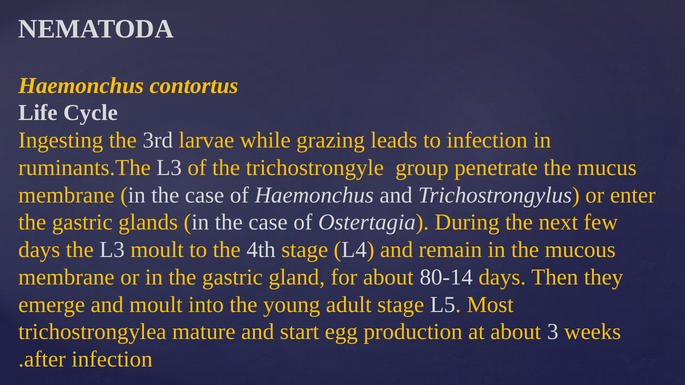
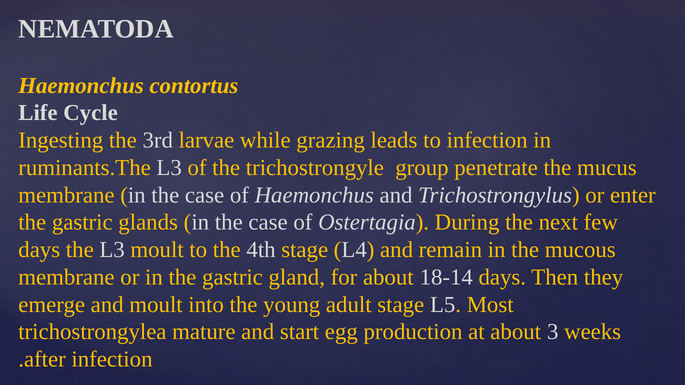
80-14: 80-14 -> 18-14 (446, 277)
